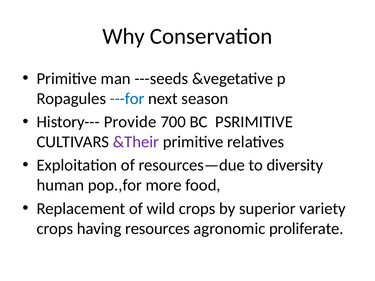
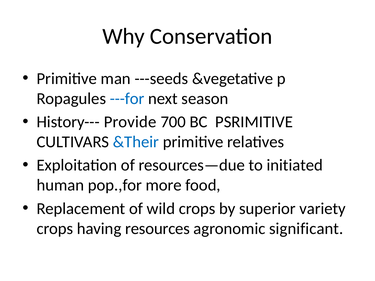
&Their colour: purple -> blue (136, 142)
diversity: diversity -> initiated (295, 165)
proliferate: proliferate -> significant (306, 229)
